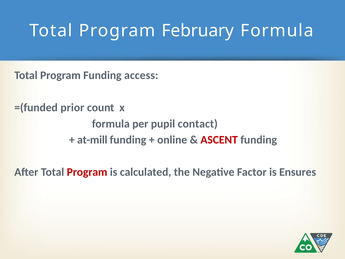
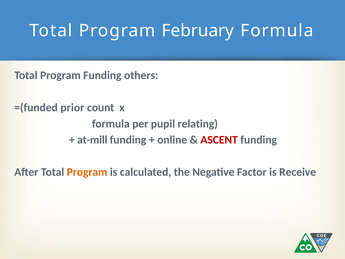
access: access -> others (141, 75)
contact: contact -> relating (198, 124)
Program colour: red -> orange (87, 172)
Ensures: Ensures -> Receive (298, 172)
